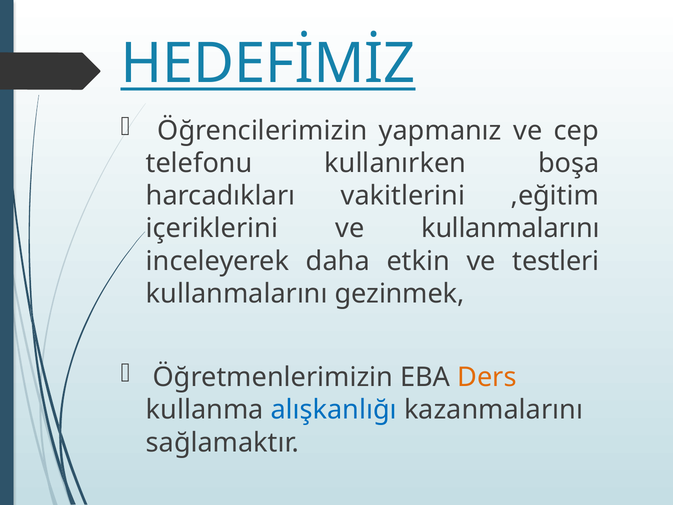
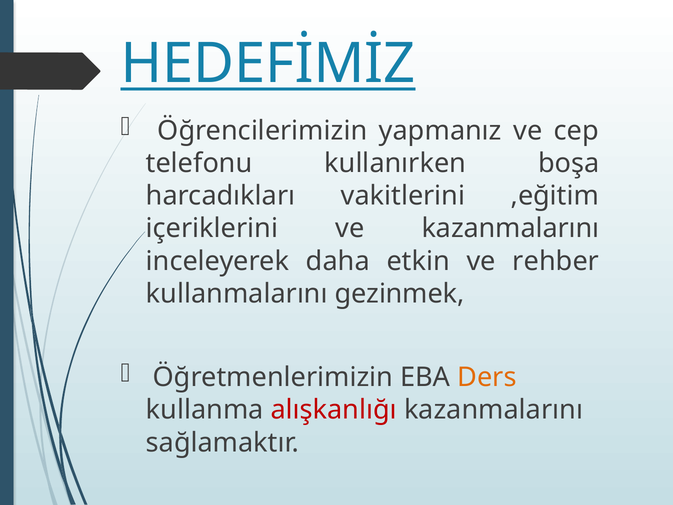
ve kullanmalarını: kullanmalarını -> kazanmalarını (510, 228)
testleri: testleri -> rehber (556, 261)
alışkanlığı colour: blue -> red (334, 410)
